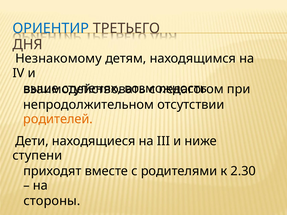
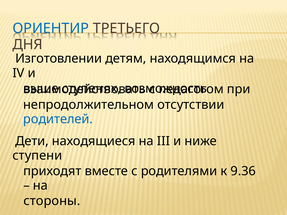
Незнакомому: Незнакомому -> Изготовлении (59, 59)
родителей colour: orange -> blue (58, 119)
2.30: 2.30 -> 9.36 (243, 171)
